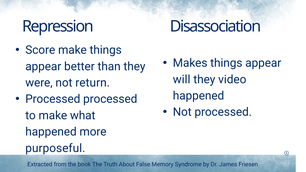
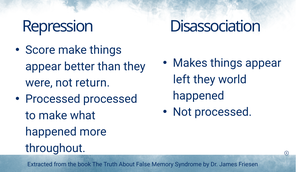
will: will -> left (182, 79)
video: video -> world (232, 79)
purposeful: purposeful -> throughout (55, 148)
